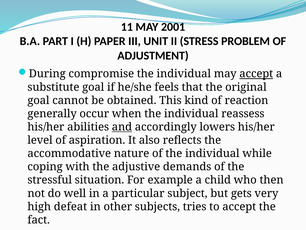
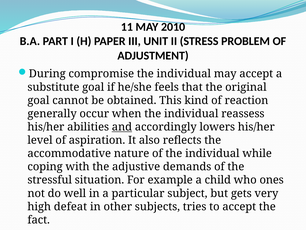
2001: 2001 -> 2010 (173, 27)
accept underline: present -> none (256, 74)
then: then -> ones (272, 180)
